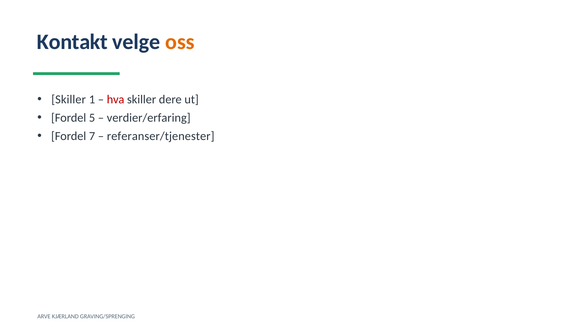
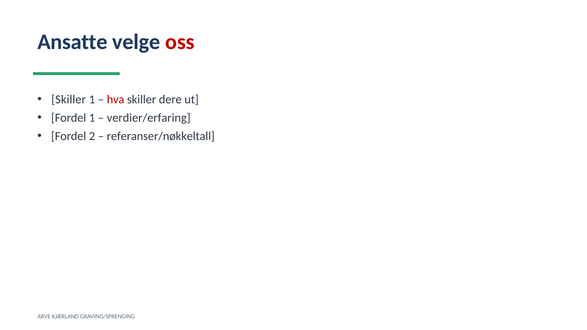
Kontakt: Kontakt -> Ansatte (72, 42)
oss colour: orange -> red (180, 42)
Fordel 5: 5 -> 1 (92, 118)
7: 7 -> 2 (92, 136)
referanser/tjenester: referanser/tjenester -> referanser/nøkkeltall (161, 136)
